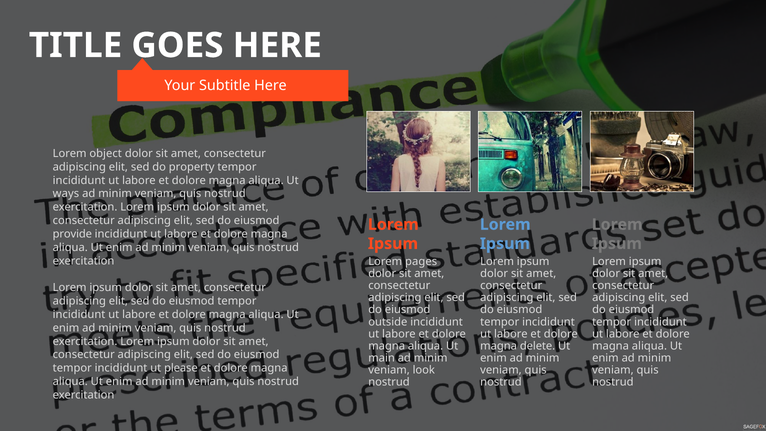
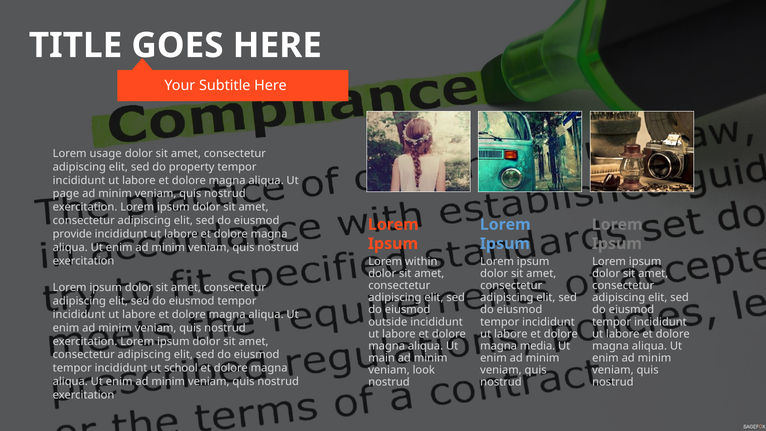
object: object -> usage (106, 153)
ways: ways -> page (66, 194)
pages: pages -> within (421, 261)
delete: delete -> media (538, 346)
please: please -> school (181, 368)
